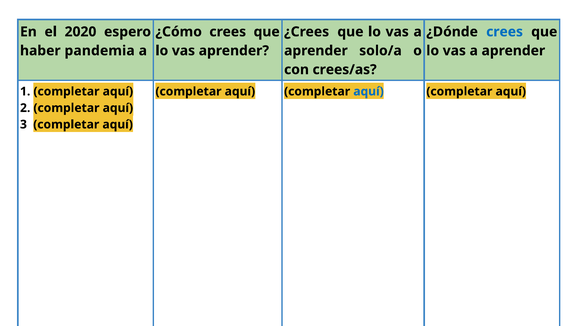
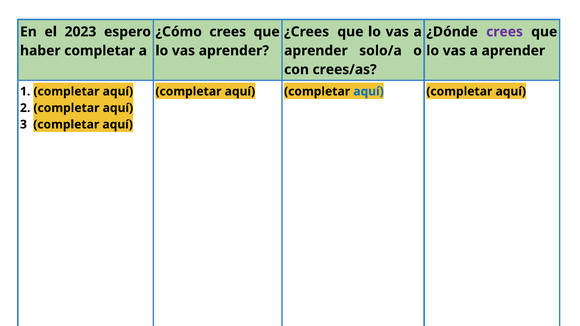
2020: 2020 -> 2023 (80, 32)
crees colour: blue -> purple (505, 32)
haber pandemia: pandemia -> completar (100, 51)
